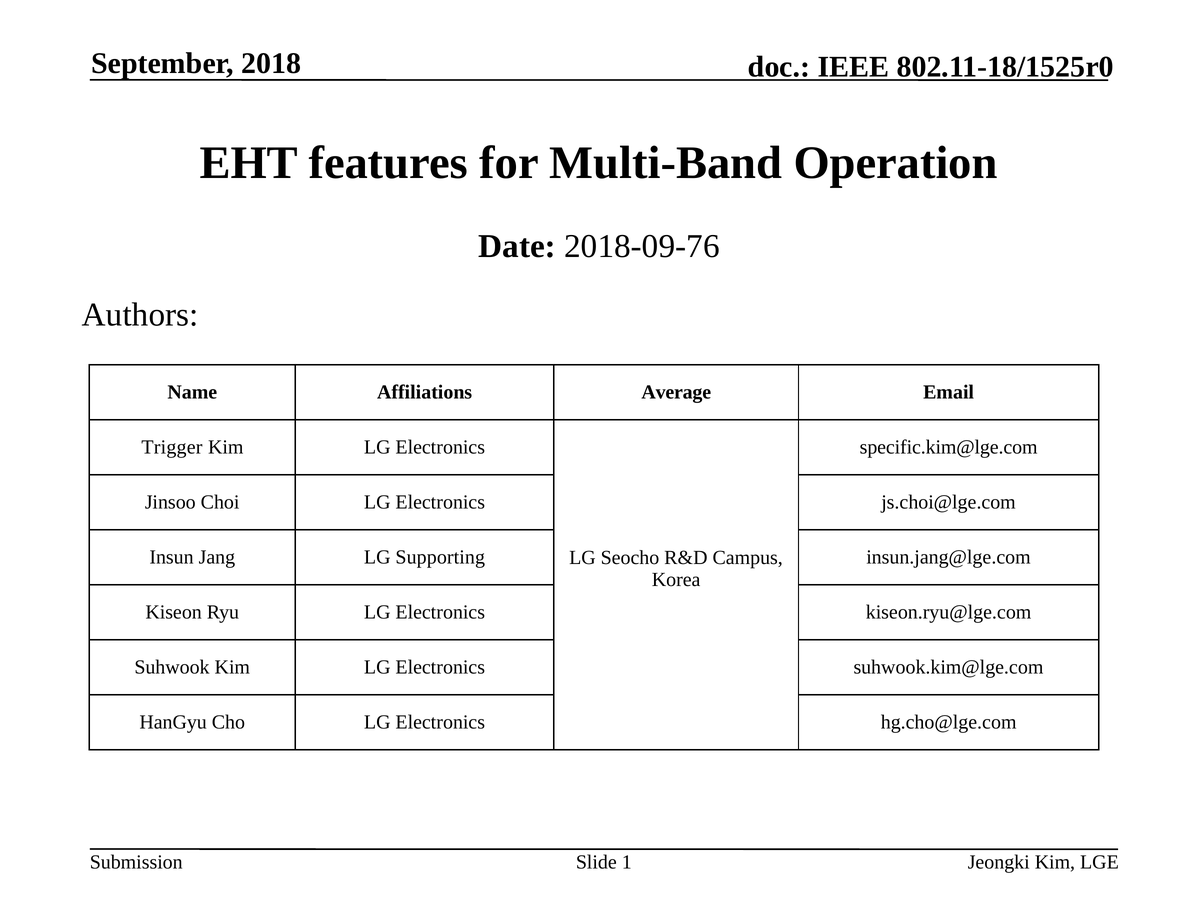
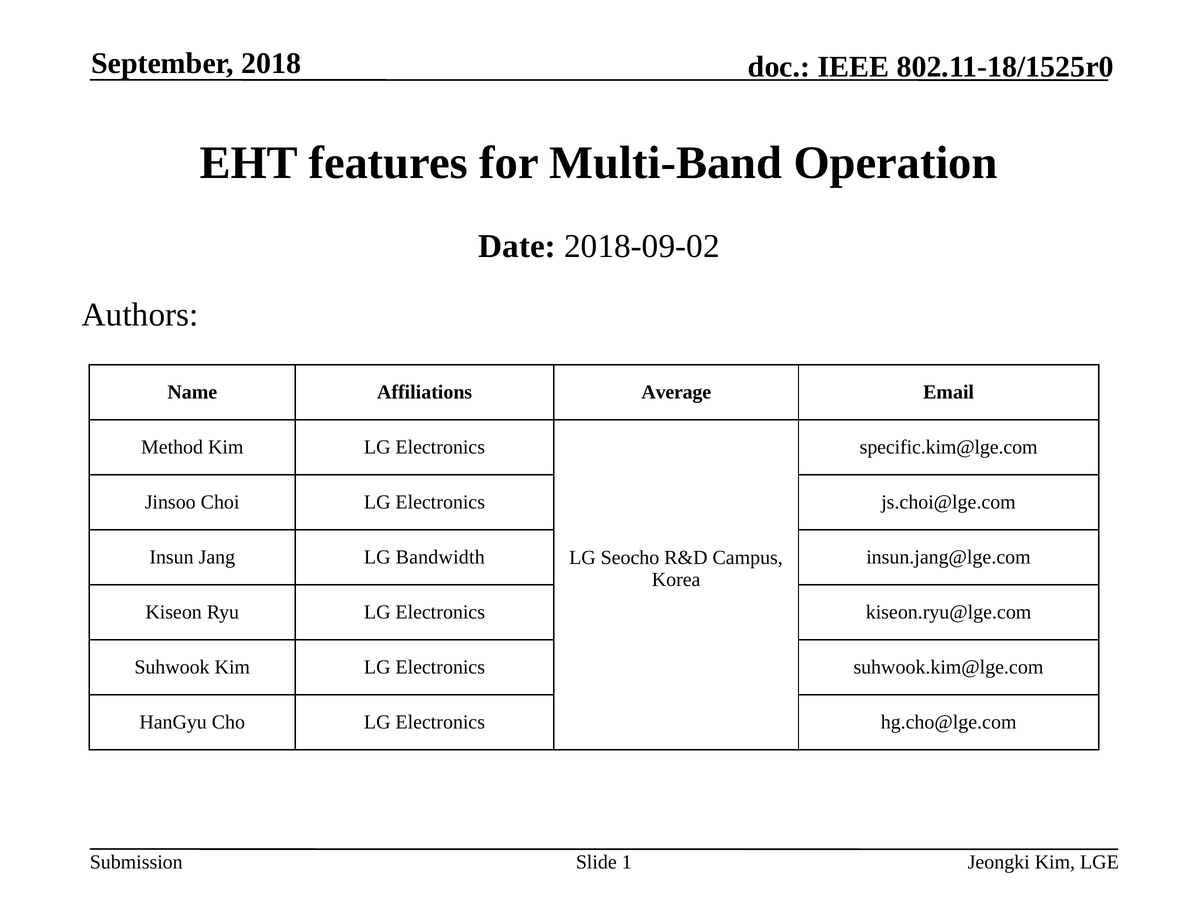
2018-09-76: 2018-09-76 -> 2018-09-02 (642, 246)
Trigger: Trigger -> Method (172, 447)
Supporting: Supporting -> Bandwidth (440, 557)
